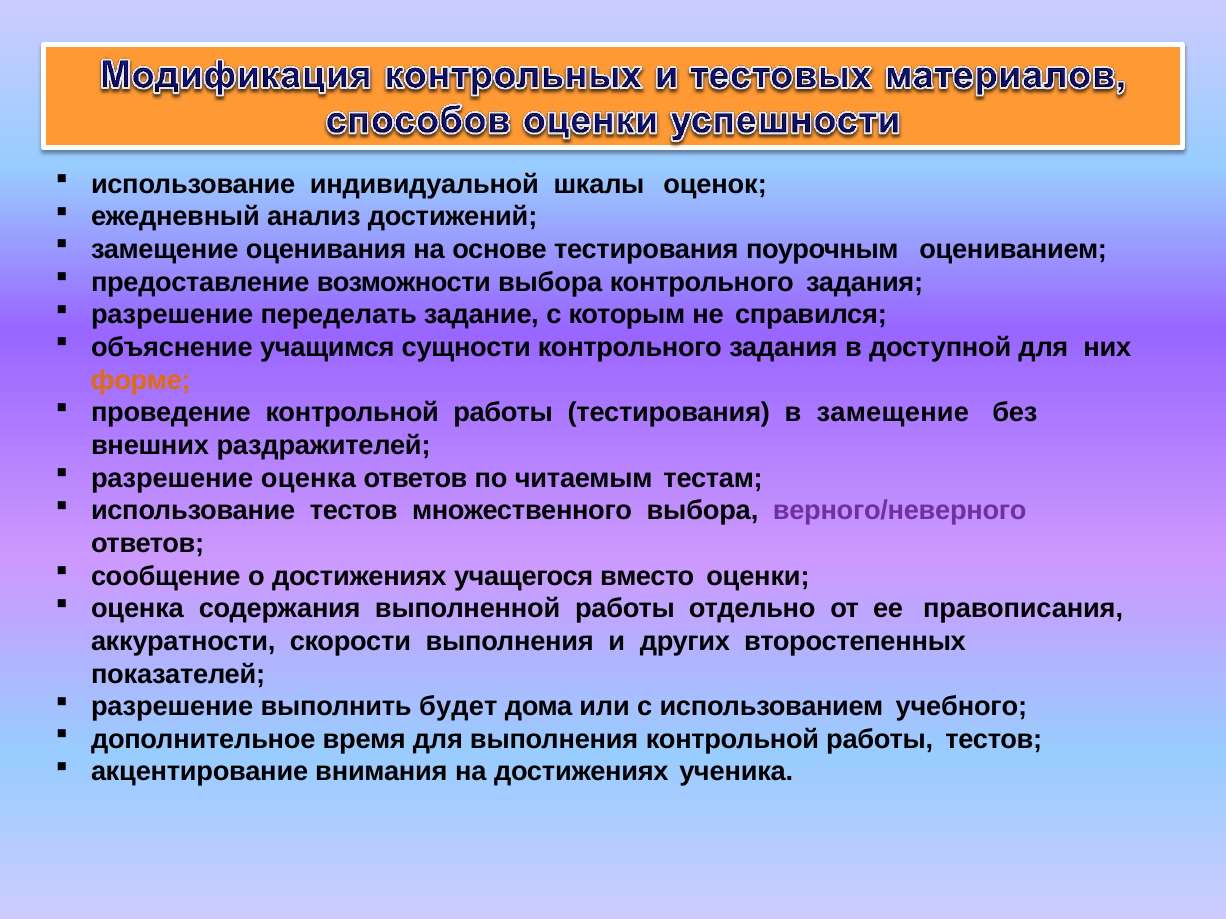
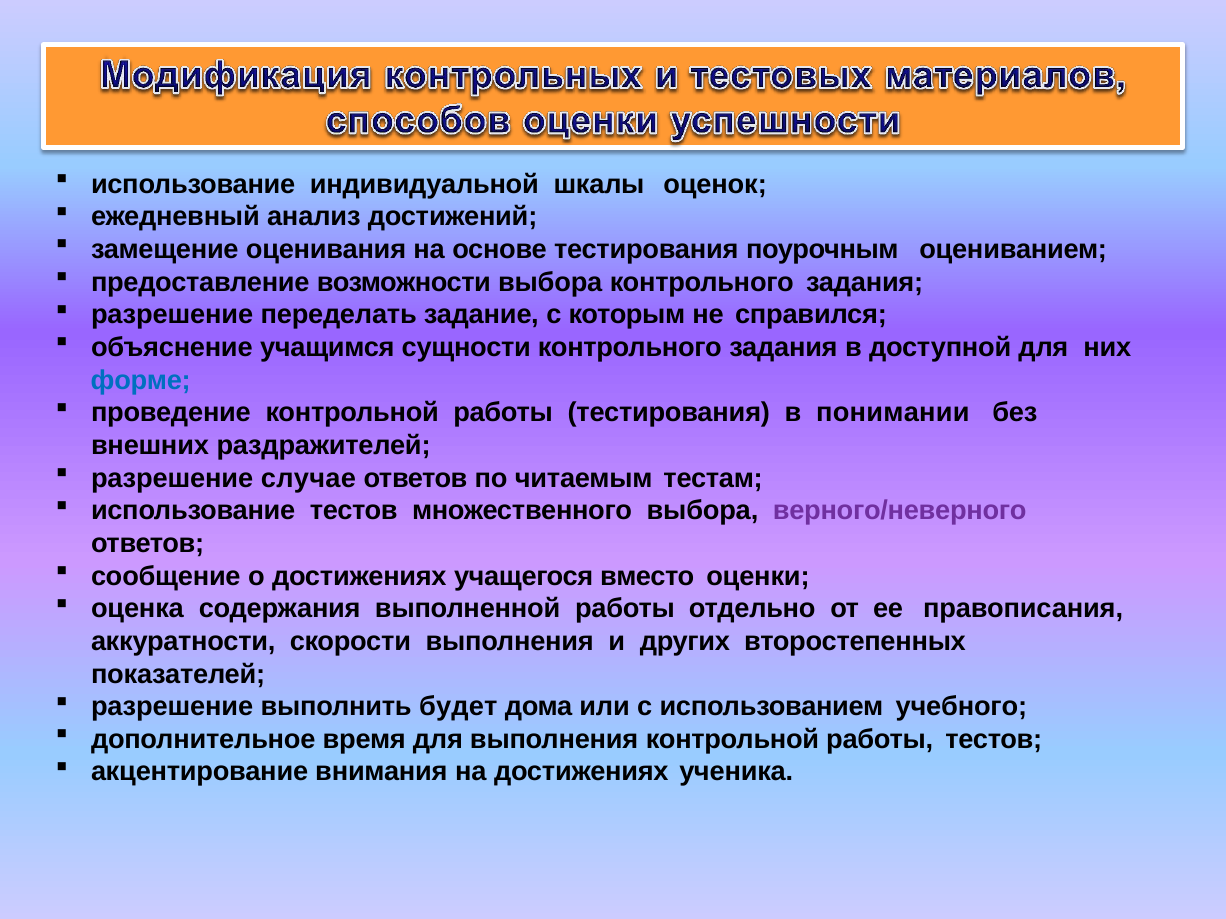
форме colour: orange -> blue (141, 380)
в замещение: замещение -> понимании (893, 413)
разрешение оценка: оценка -> случае (308, 478)
